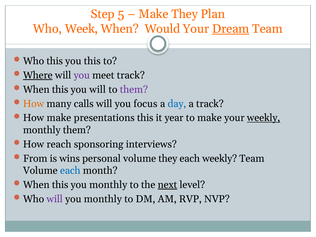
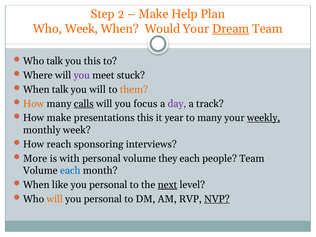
5: 5 -> 2 (121, 14)
Make They: They -> Help (185, 14)
Who this: this -> talk (55, 61)
Where underline: present -> none (38, 75)
meet track: track -> stuck (131, 75)
this: this -> talk (60, 90)
them colour: purple -> orange (134, 90)
calls underline: none -> present (84, 104)
day colour: blue -> purple (177, 104)
to make: make -> many (210, 118)
monthly them: them -> week (77, 130)
From: From -> More (35, 158)
wins: wins -> with (70, 158)
each weekly: weekly -> people (220, 158)
this: this -> like (60, 185)
monthly: monthly -> personal (108, 185)
will colour: purple -> orange (55, 199)
monthly: monthly -> personal (103, 199)
NVP underline: none -> present (217, 199)
